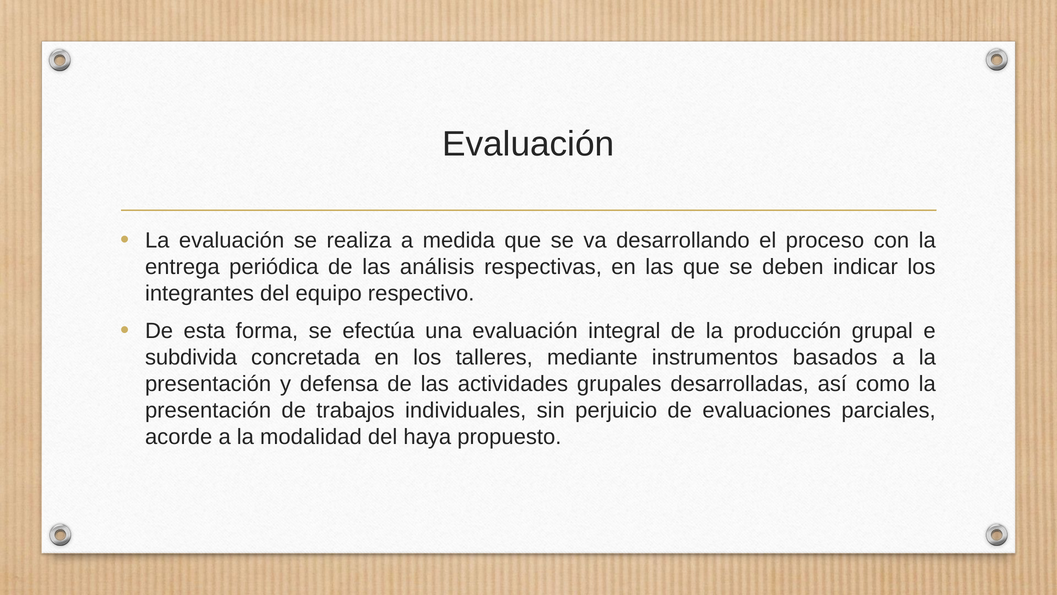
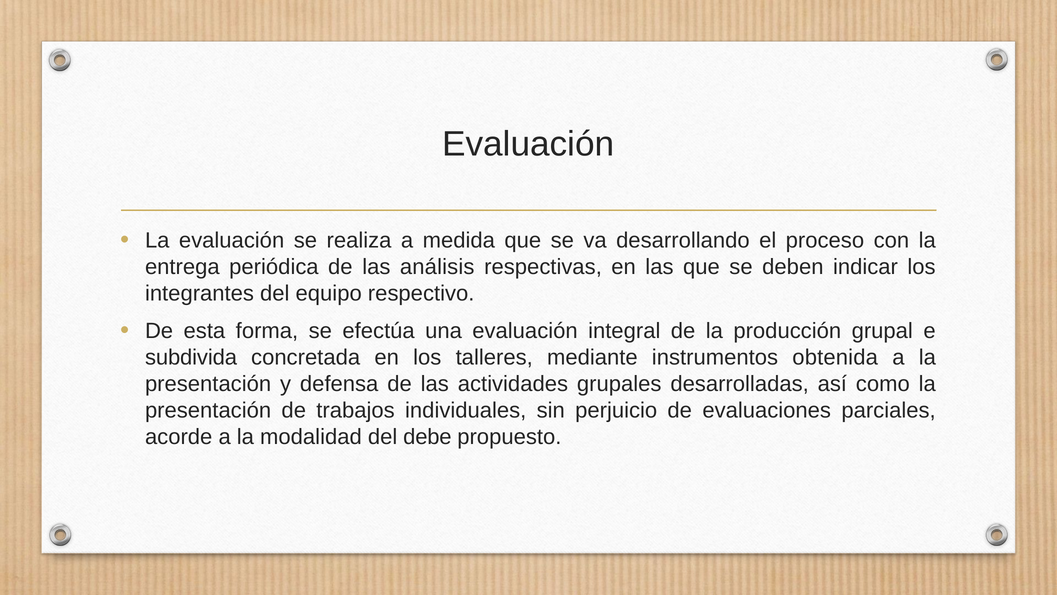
basados: basados -> obtenida (835, 357)
haya: haya -> debe (427, 436)
